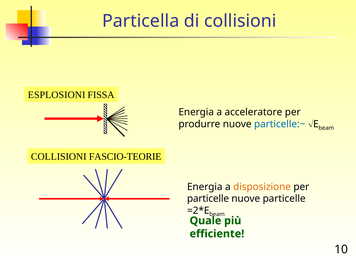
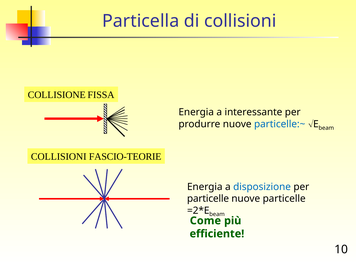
ESPLOSIONI: ESPLOSIONI -> COLLISIONE (57, 95)
acceleratore: acceleratore -> interessante (253, 112)
disposizione colour: orange -> blue (262, 187)
Quale: Quale -> Come (205, 221)
